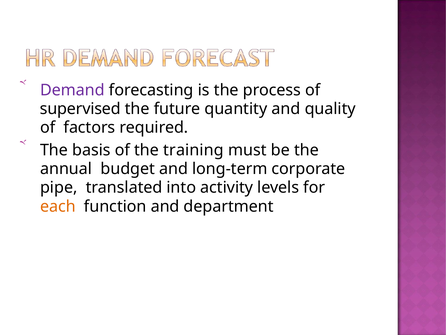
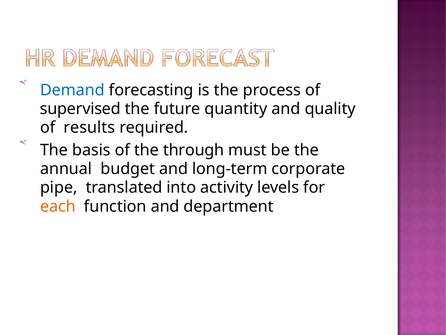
Demand colour: purple -> blue (72, 90)
factors: factors -> results (89, 127)
training: training -> through (194, 150)
